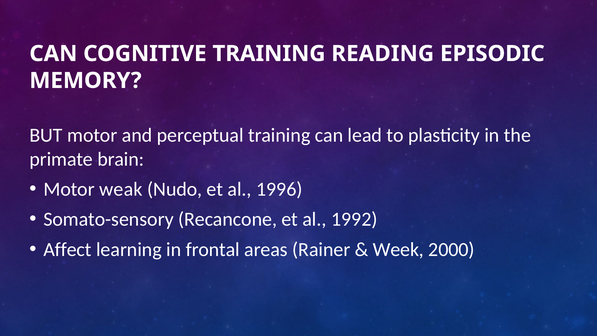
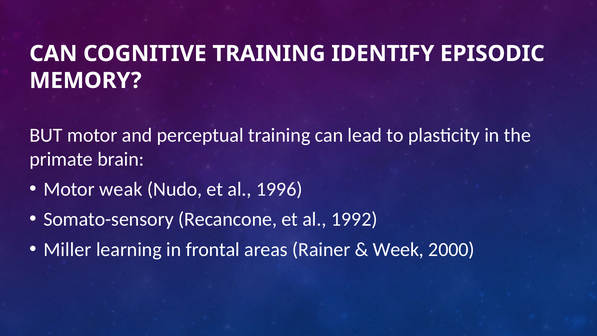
READING: READING -> IDENTIFY (383, 54)
Affect: Affect -> Miller (67, 249)
